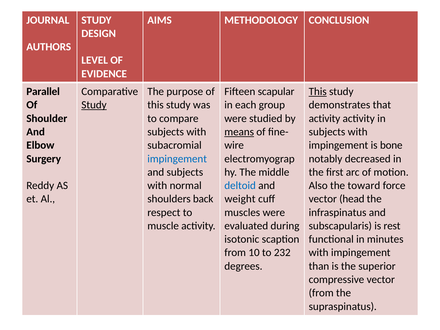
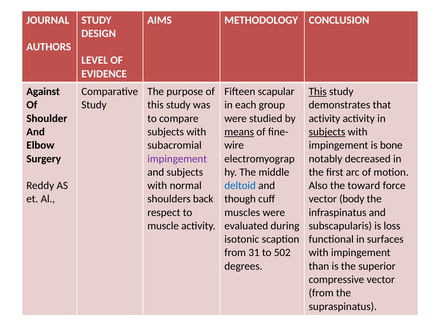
Parallel: Parallel -> Against (43, 92)
Study underline: present -> none (94, 105)
subjects underline: none -> present (327, 132)
impingement colour: blue -> purple (177, 159)
weight: weight -> though (240, 199)
head: head -> body (352, 199)
rest: rest -> loss (392, 226)
minutes: minutes -> surfaces (385, 239)
10: 10 -> 31 (254, 253)
232: 232 -> 502 (282, 253)
